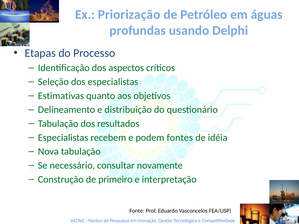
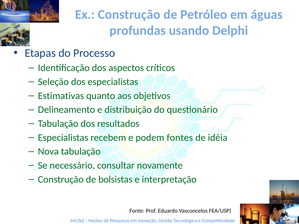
Ex Priorização: Priorização -> Construção (129, 15)
primeiro: primeiro -> bolsistas (115, 180)
